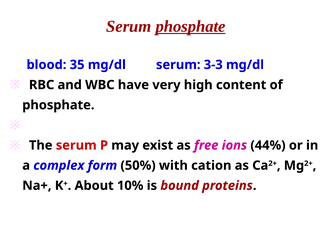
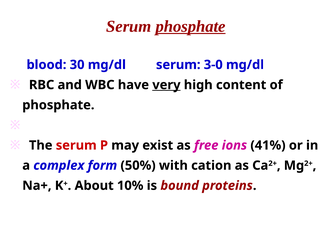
35: 35 -> 30 (77, 65)
3-3: 3-3 -> 3-0 (213, 65)
very underline: none -> present (166, 85)
44%: 44% -> 41% (268, 145)
